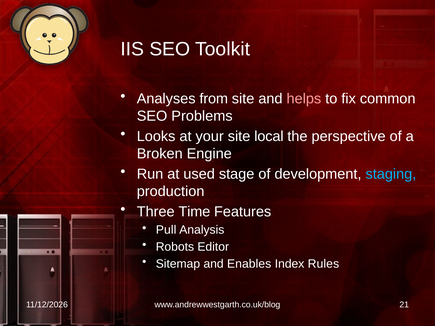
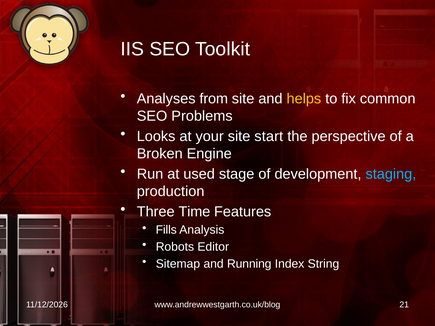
helps colour: pink -> yellow (304, 99)
local: local -> start (269, 137)
Pull: Pull -> Fills (166, 230)
Enables: Enables -> Running (249, 264)
Rules: Rules -> String (324, 264)
